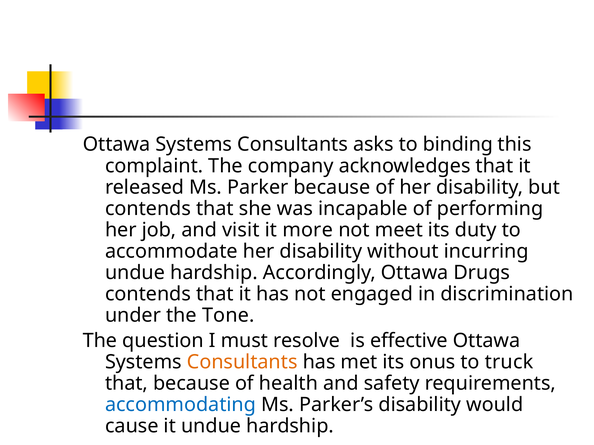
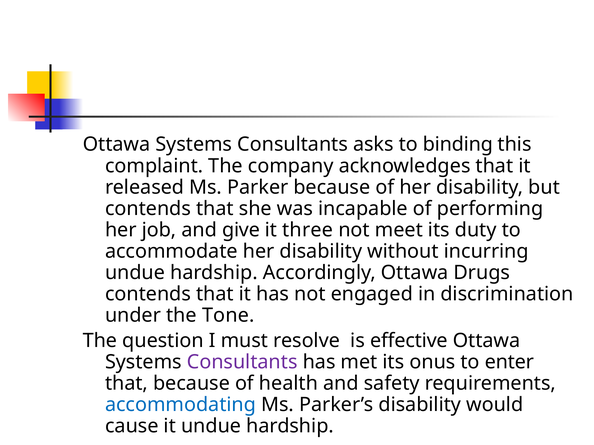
visit: visit -> give (241, 230)
more: more -> three (308, 230)
Consultants colour: orange -> purple (242, 362)
truck: truck -> enter (509, 362)
